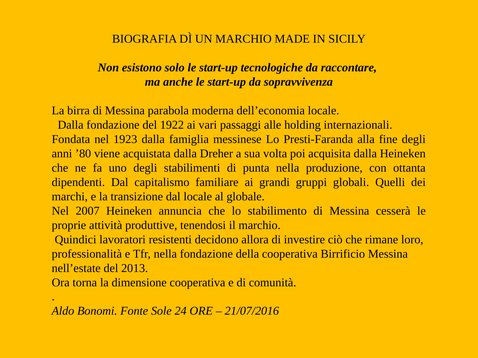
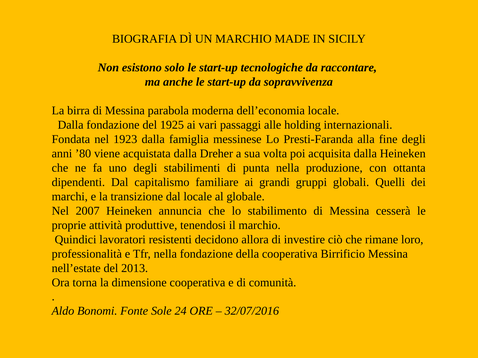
1922: 1922 -> 1925 (172, 125)
21/07/2016: 21/07/2016 -> 32/07/2016 (252, 311)
